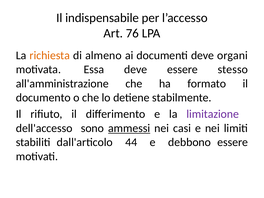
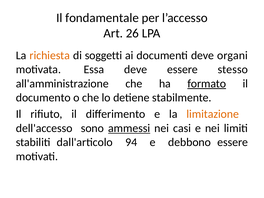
indispensabile: indispensabile -> fondamentale (102, 18)
76: 76 -> 26 (132, 33)
almeno: almeno -> soggetti (104, 55)
formato underline: none -> present (207, 84)
limitazione colour: purple -> orange (213, 114)
44: 44 -> 94 (131, 142)
